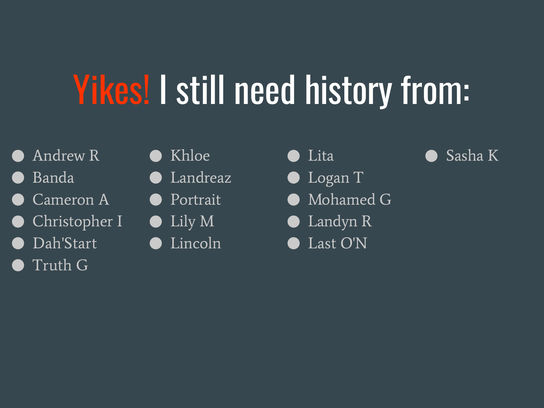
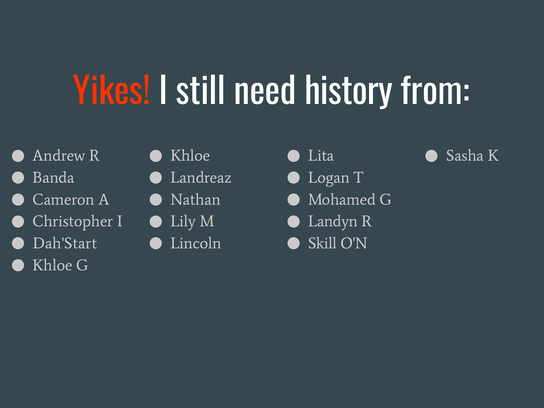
Portrait: Portrait -> Nathan (196, 199)
Last: Last -> Skill (322, 243)
Truth: Truth -> Khloe (52, 265)
